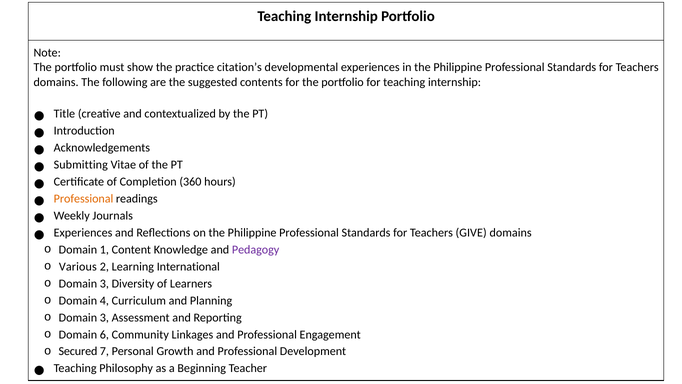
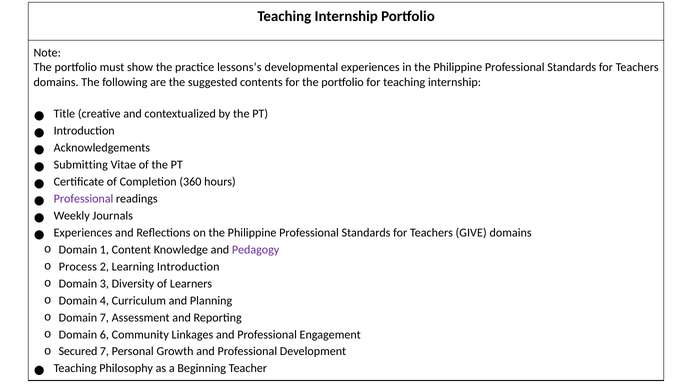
citation’s: citation’s -> lessons’s (239, 67)
Professional colour: orange -> purple (83, 199)
Various: Various -> Process (78, 266)
Learning International: International -> Introduction (188, 266)
3: 3 -> 7 (104, 317)
